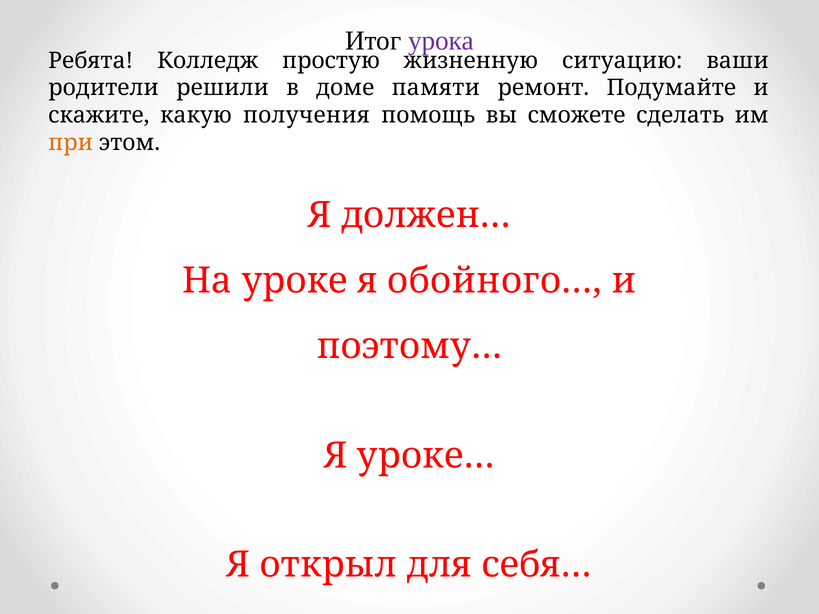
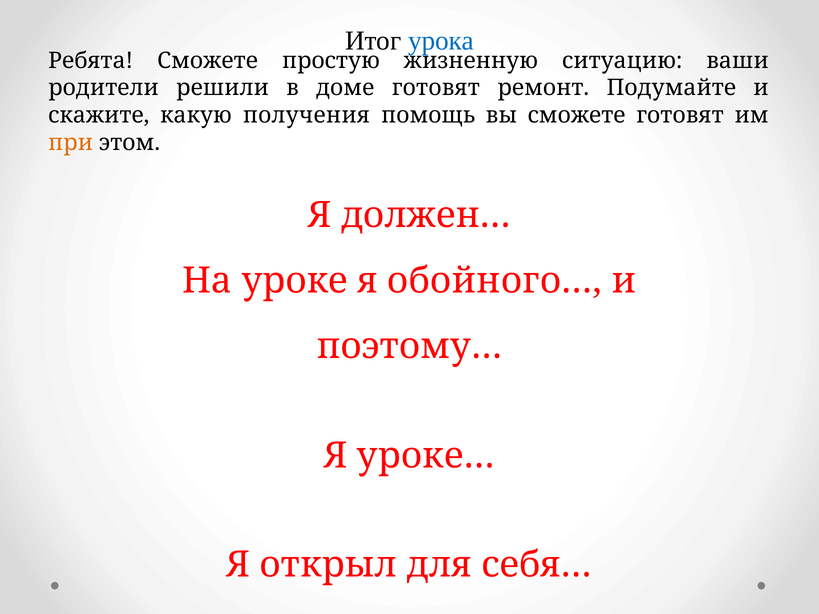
урока colour: purple -> blue (441, 41)
Ребята Колледж: Колледж -> Сможете (208, 61)
доме памяти: памяти -> готовят (436, 88)
сможете сделать: сделать -> готовят (680, 115)
